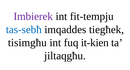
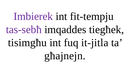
tas-sebħ colour: blue -> purple (24, 30)
it-kien: it-kien -> it-jitla (95, 43)
jiltaqgħu: jiltaqgħu -> għajnejn (65, 56)
